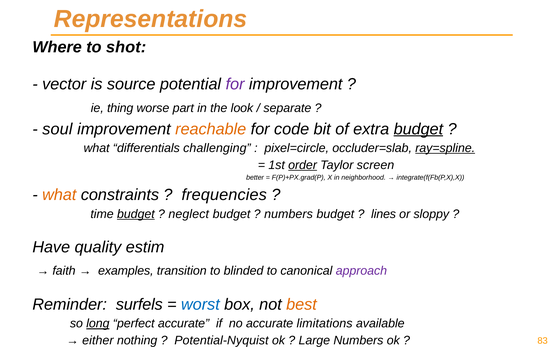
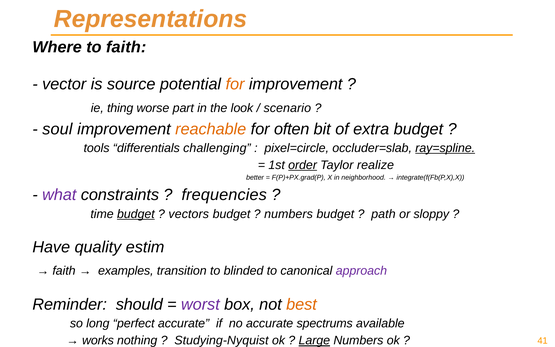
to shot: shot -> faith (126, 47)
for colour: purple -> orange (235, 84)
separate: separate -> scenario (287, 108)
code: code -> often (292, 129)
budget underline: present -> none (418, 129)
what: what -> tools (97, 148)
screen: screen -> realize (375, 165)
what colour: orange -> purple (59, 195)
neglect: neglect -> vectors (189, 214)
lines: lines -> path (383, 214)
surfels: surfels -> should (139, 304)
worst colour: blue -> purple (200, 304)
long underline: present -> none (98, 323)
limitations: limitations -> spectrums (325, 323)
either: either -> works (98, 340)
Potential-Nyquist: Potential-Nyquist -> Studying-Nyquist (221, 340)
Large underline: none -> present (314, 340)
83: 83 -> 41 (543, 341)
